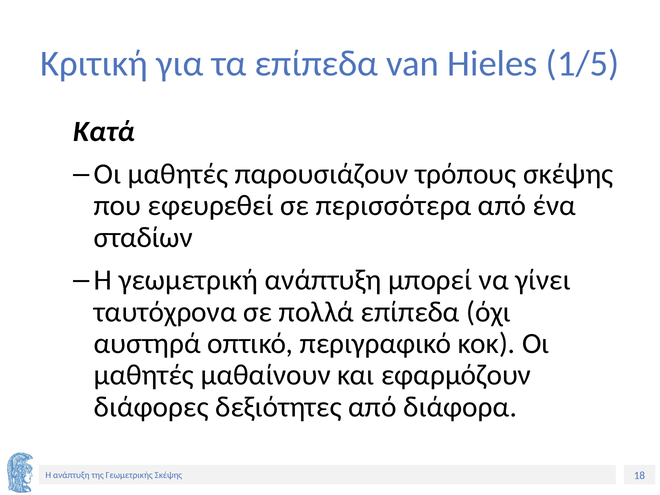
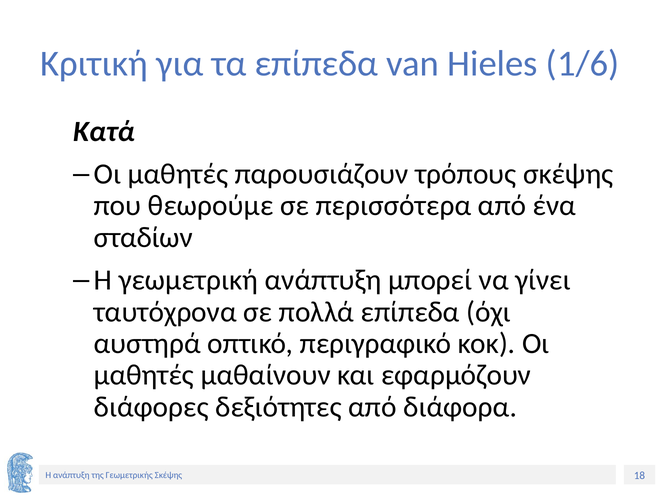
1/5: 1/5 -> 1/6 (583, 64)
εφευρεθεί: εφευρεθεί -> θεωρούμε (211, 206)
